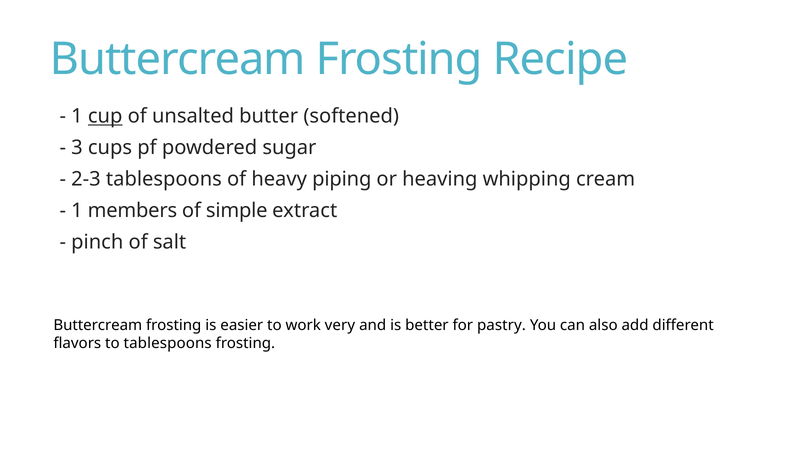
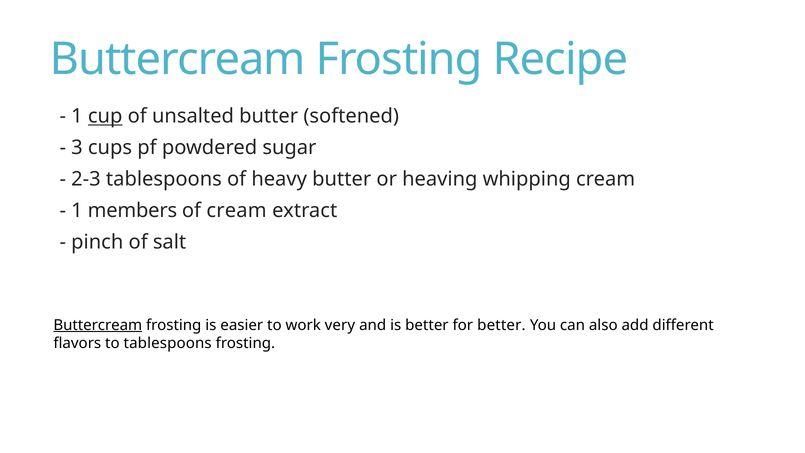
heavy piping: piping -> butter (342, 179)
of simple: simple -> cream (237, 211)
Buttercream underline: none -> present (98, 325)
for pastry: pastry -> better (501, 325)
